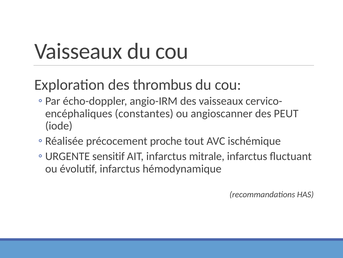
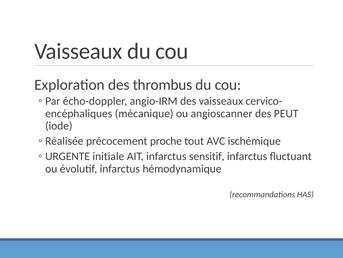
constantes: constantes -> mécanique (144, 113)
sensitif: sensitif -> initiale (108, 156)
mitrale: mitrale -> sensitif (207, 156)
